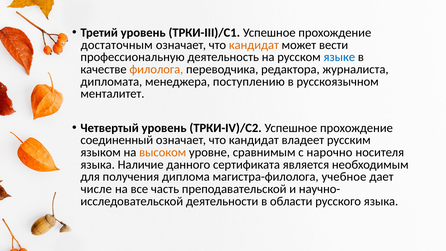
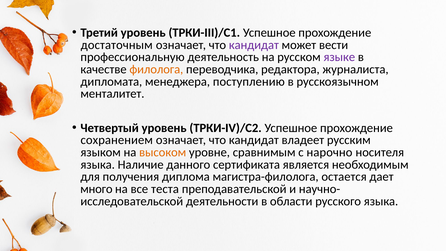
кандидат colour: orange -> purple (254, 45)
языке colour: blue -> purple (339, 57)
соединенный: соединенный -> сохранением (117, 140)
учебное: учебное -> остается (344, 177)
числе: числе -> много (96, 189)
часть: часть -> теста (165, 189)
